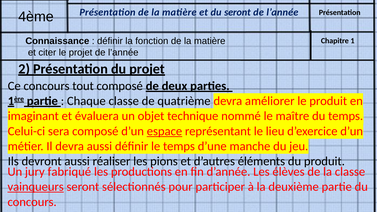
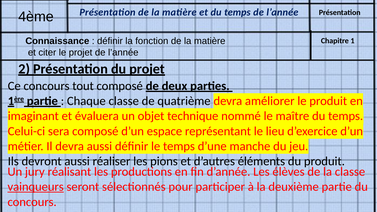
et du seront: seront -> temps (237, 12)
espace underline: present -> none (164, 131)
fabriqué: fabriqué -> réalisant (69, 172)
